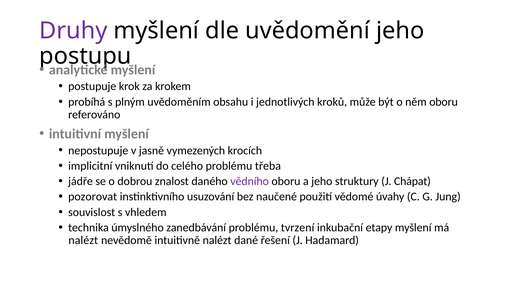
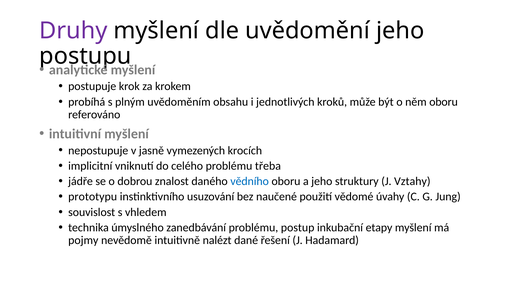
vědního colour: purple -> blue (250, 181)
Chápat: Chápat -> Vztahy (412, 181)
pozorovat: pozorovat -> prototypu (93, 197)
tvrzení: tvrzení -> postup (298, 227)
nalézt: nalézt -> pojmy (83, 240)
